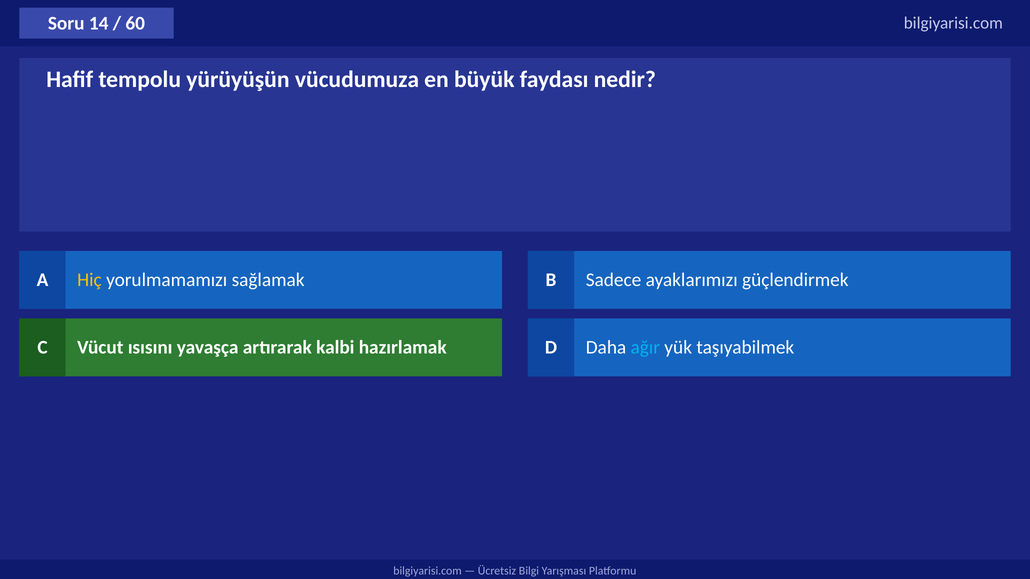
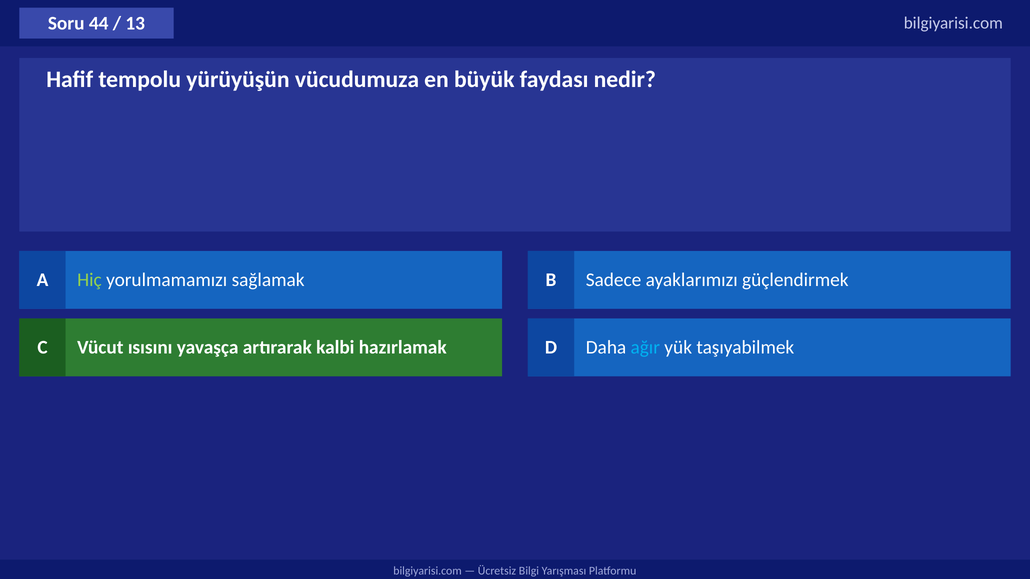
14: 14 -> 44 (99, 24)
60: 60 -> 13 (135, 24)
Hiç colour: yellow -> light green (89, 280)
